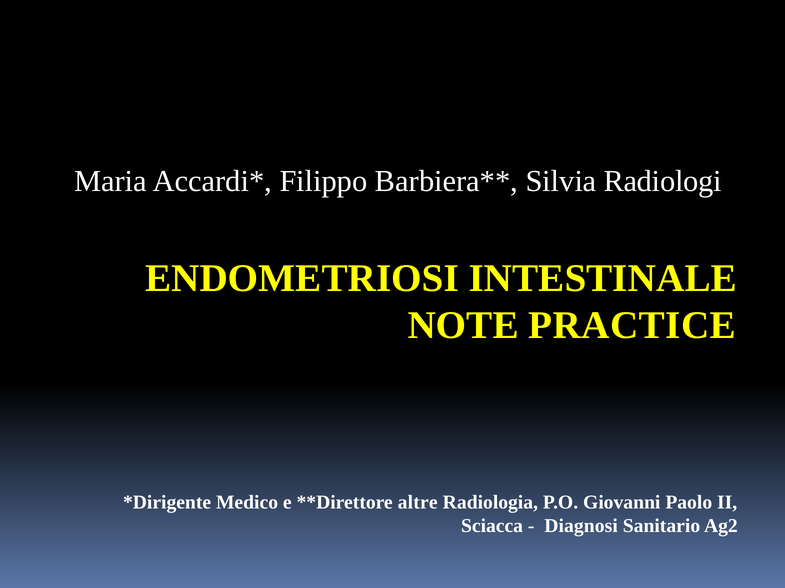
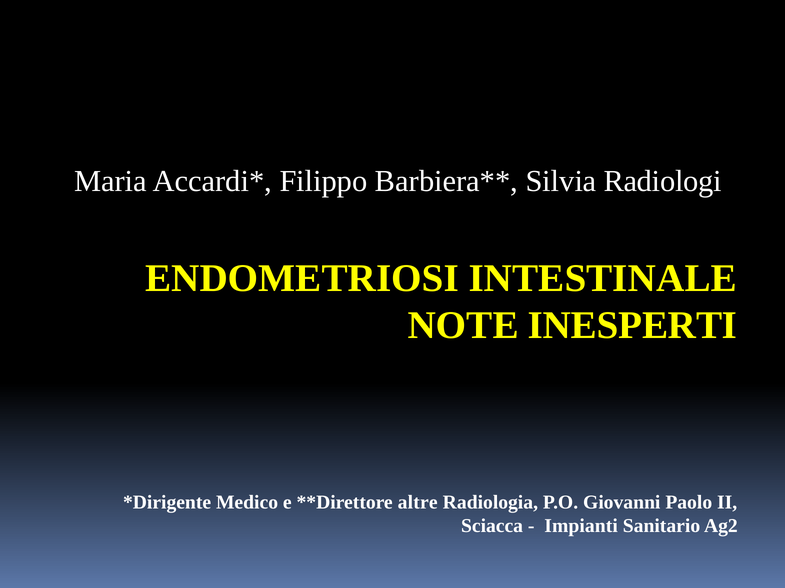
PRACTICE: PRACTICE -> INESPERTI (632, 326)
Diagnosi: Diagnosi -> Impianti (581, 527)
